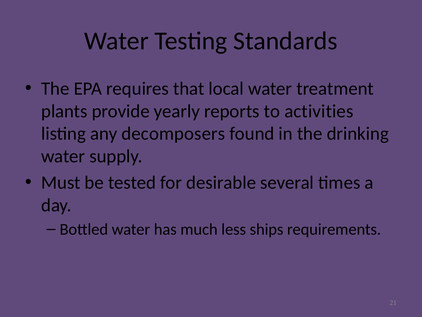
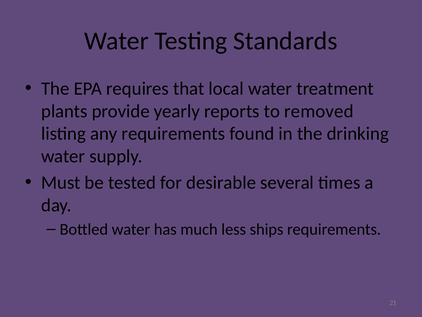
activities: activities -> removed (319, 111)
any decomposers: decomposers -> requirements (173, 134)
